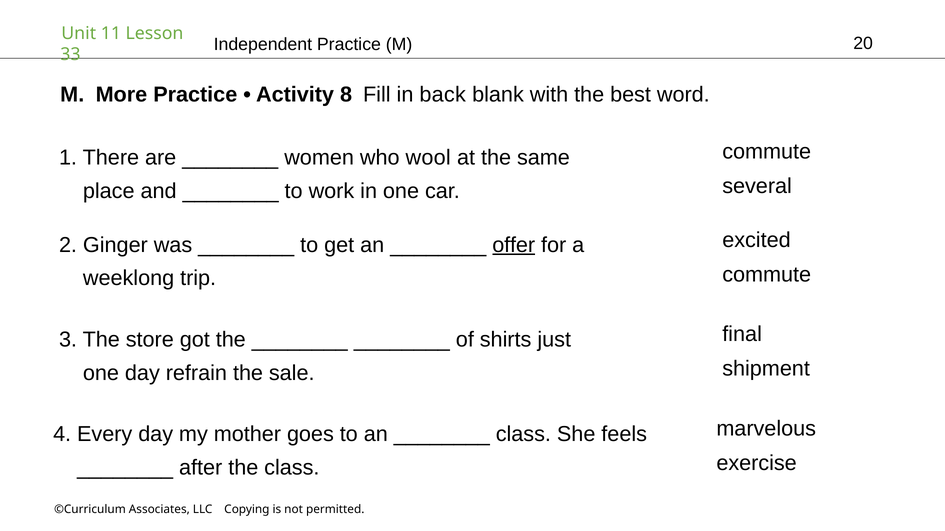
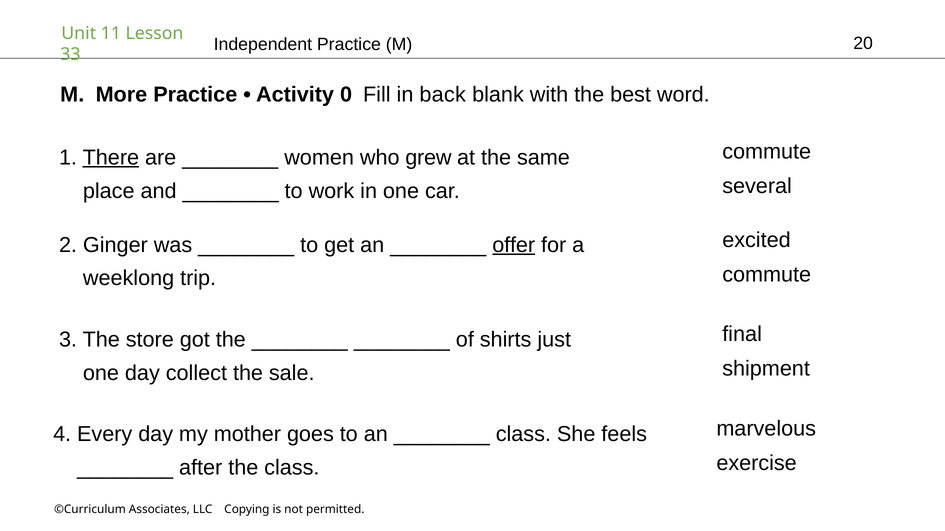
8: 8 -> 0 (346, 95)
There underline: none -> present (111, 158)
wool: wool -> grew (428, 158)
refrain: refrain -> collect (196, 374)
